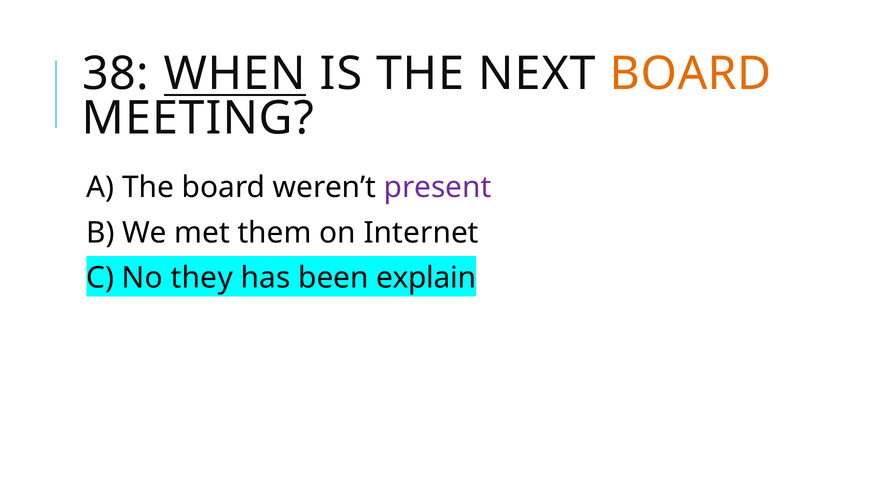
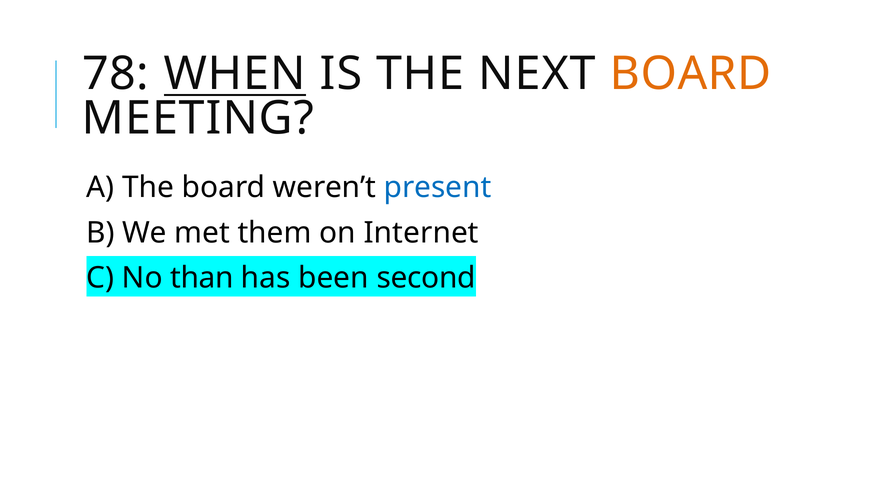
38: 38 -> 78 (116, 74)
present colour: purple -> blue (438, 187)
they: they -> than (202, 278)
explain: explain -> second (426, 278)
